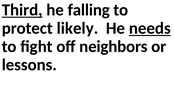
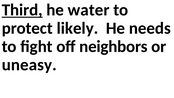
falling: falling -> water (89, 10)
needs underline: present -> none (150, 28)
lessons: lessons -> uneasy (29, 65)
